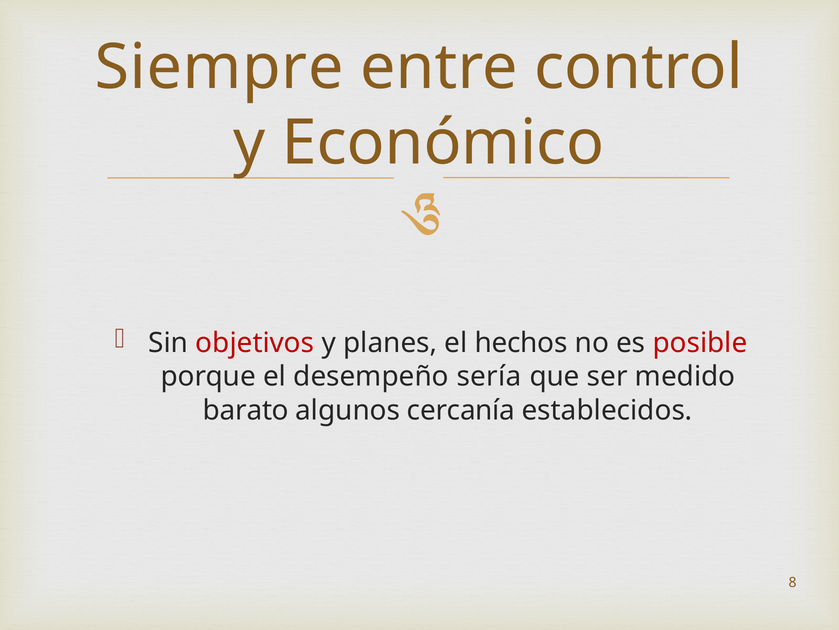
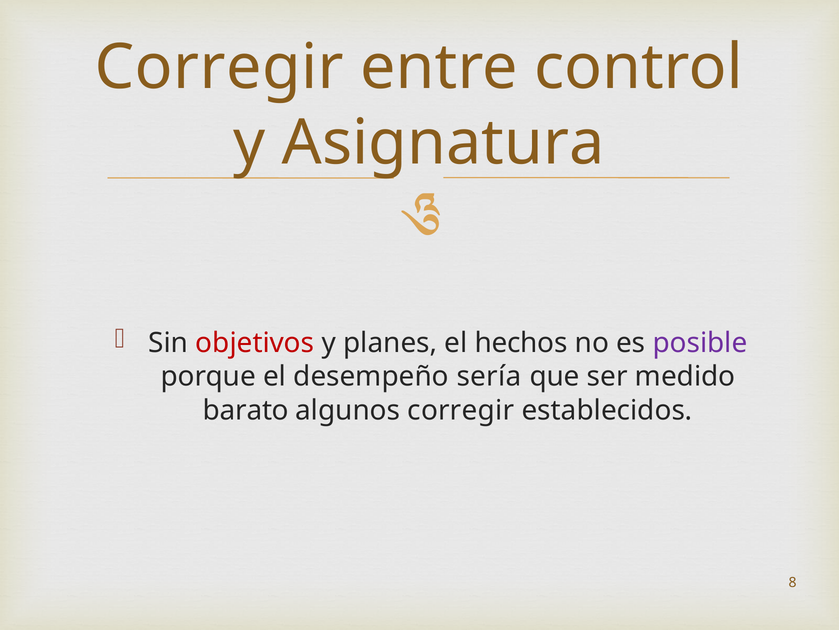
Siempre: Siempre -> Corregir (219, 67)
Económico: Económico -> Asignatura (443, 143)
posible colour: red -> purple (700, 343)
algunos cercanía: cercanía -> corregir (461, 410)
